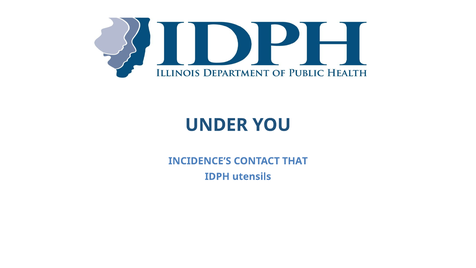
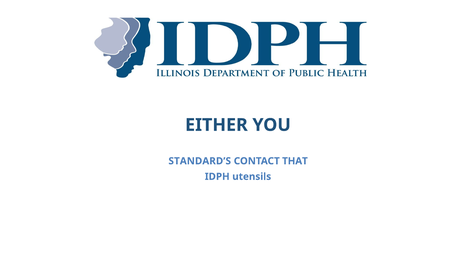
UNDER: UNDER -> EITHER (216, 125)
INCIDENCE’S: INCIDENCE’S -> STANDARD’S (200, 161)
